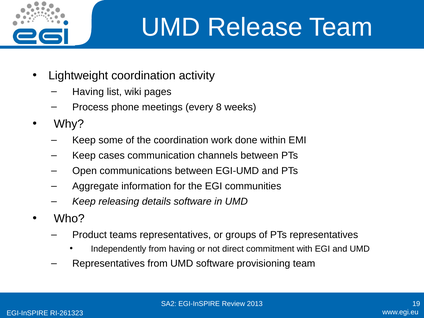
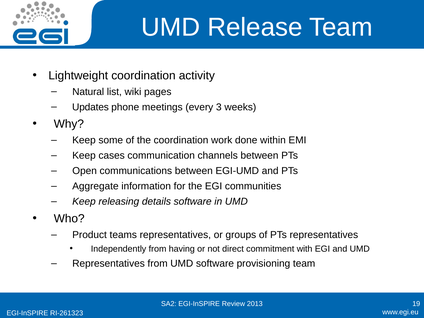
Having: Having -> Natural (88, 92)
Process: Process -> Updates (90, 107)
8: 8 -> 3 (219, 107)
